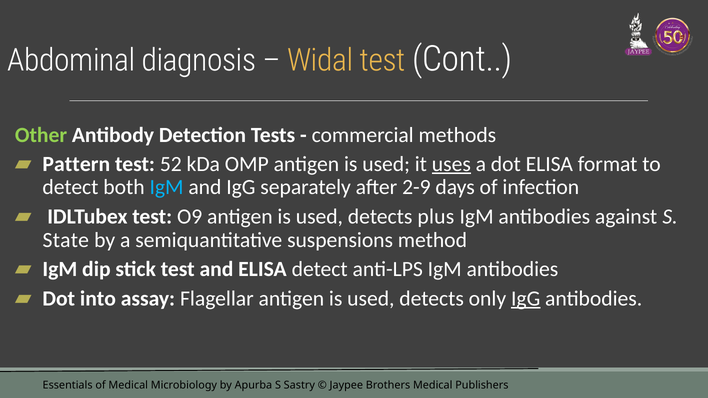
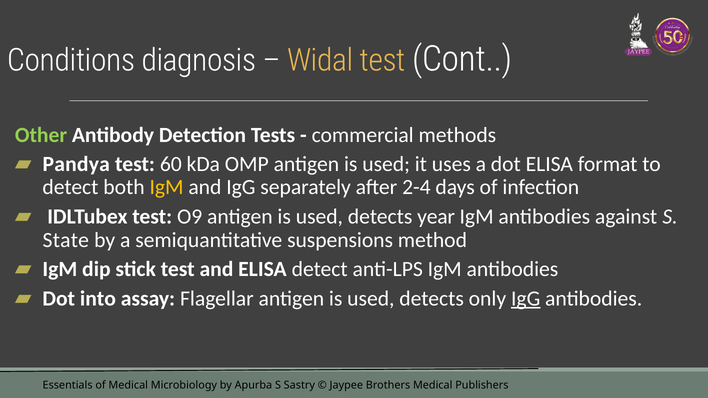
Abdominal: Abdominal -> Conditions (71, 60)
Pattern: Pattern -> Pandya (76, 164)
52: 52 -> 60 (171, 164)
uses underline: present -> none (451, 164)
IgM colour: light blue -> yellow (167, 187)
2-9: 2-9 -> 2-4 (416, 187)
plus: plus -> year (436, 217)
